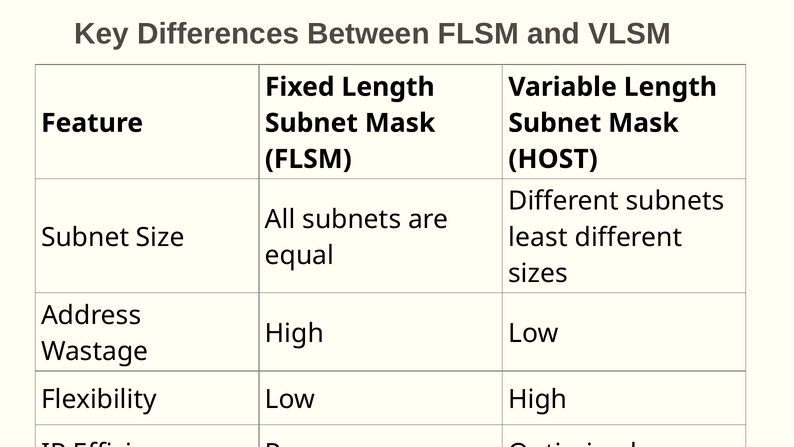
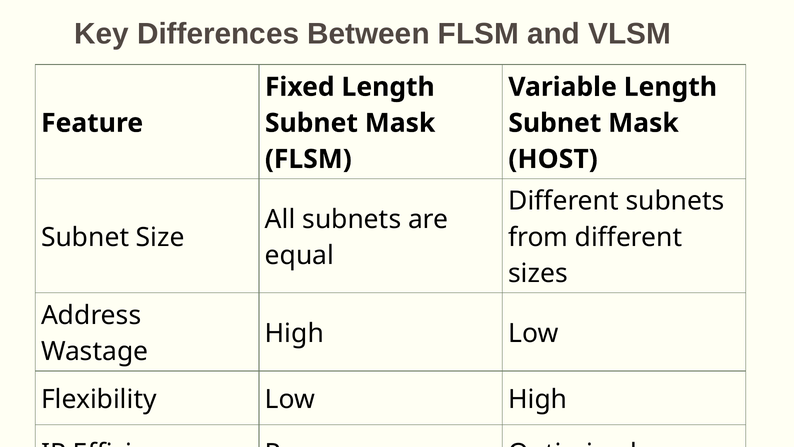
least: least -> from (538, 237)
